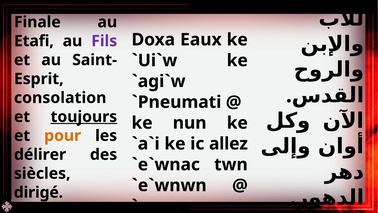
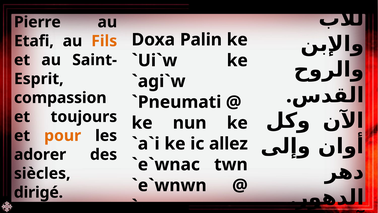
Finale: Finale -> Pierre (37, 22)
Eaux: Eaux -> Palin (201, 40)
Fils colour: purple -> orange (104, 41)
consolation: consolation -> compassion (60, 98)
toujours underline: present -> none (84, 117)
délirer: délirer -> adorer (40, 154)
